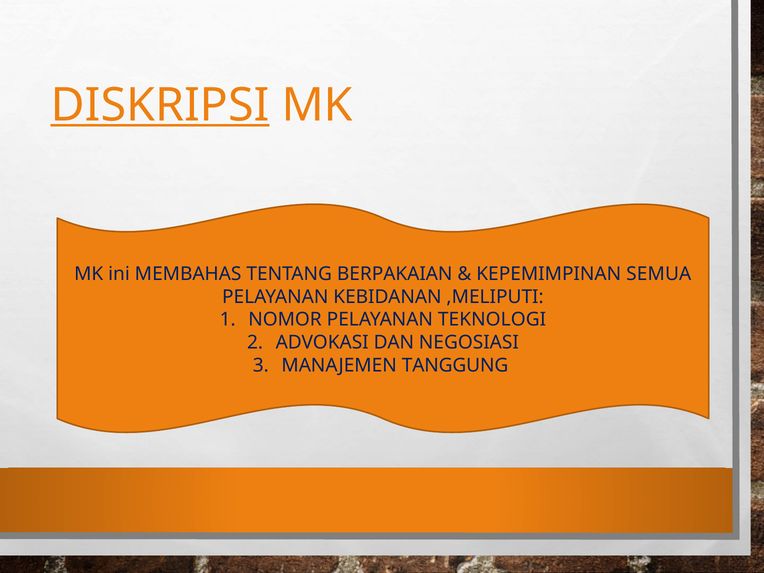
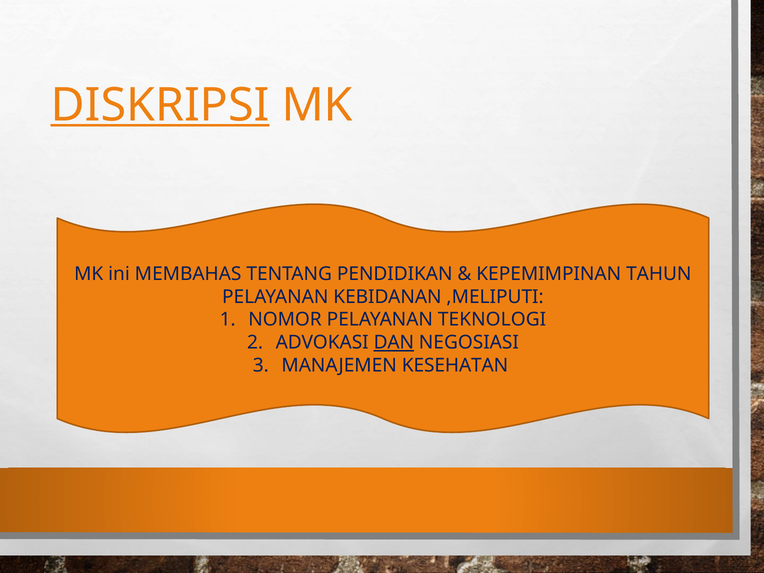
BERPAKAIAN: BERPAKAIAN -> PENDIDIKAN (395, 274)
SEMUA: SEMUA -> TAHUN (659, 274)
DAN underline: none -> present (394, 343)
TANGGUNG: TANGGUNG -> KESEHATAN (455, 366)
